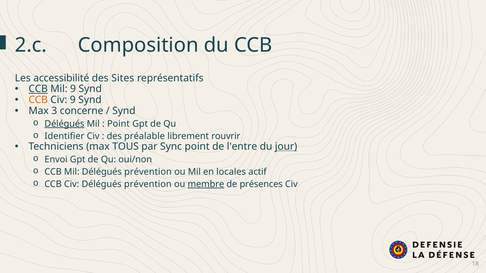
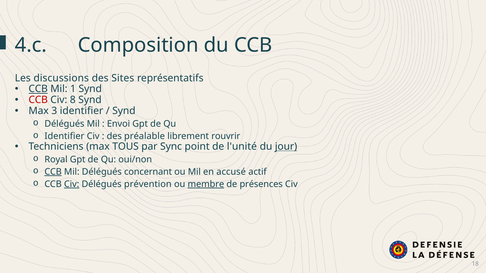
2.c: 2.c -> 4.c (31, 45)
accessibilité: accessibilité -> discussions (61, 78)
Mil 9: 9 -> 1 (73, 89)
CCB colour: orange -> red (38, 100)
Civ 9: 9 -> 8 (73, 100)
3 concerne: concerne -> identifier (82, 111)
Délégués underline: present -> none (64, 124)
Point: Point -> Envoi (118, 124)
l'entre: l'entre -> l'unité (242, 147)
Envoi: Envoi -> Royal (56, 160)
CCB underline: none -> present (53, 172)
Mil Délégués prévention: prévention -> concernant (148, 172)
locales: locales -> accusé (231, 172)
Civ underline: none -> present (72, 184)
